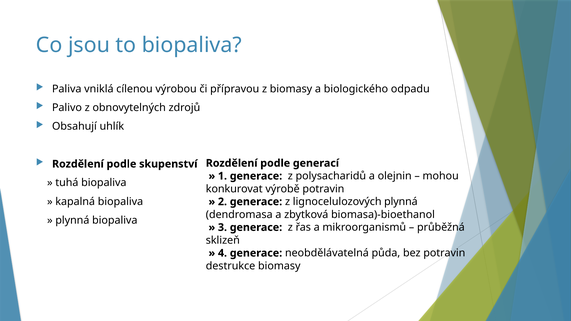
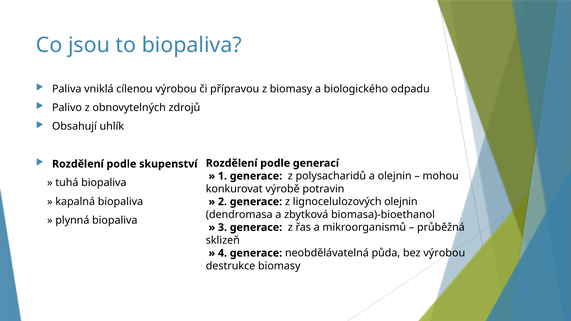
lignocelulozových plynná: plynná -> olejnin (401, 202)
bez potravin: potravin -> výrobou (444, 253)
